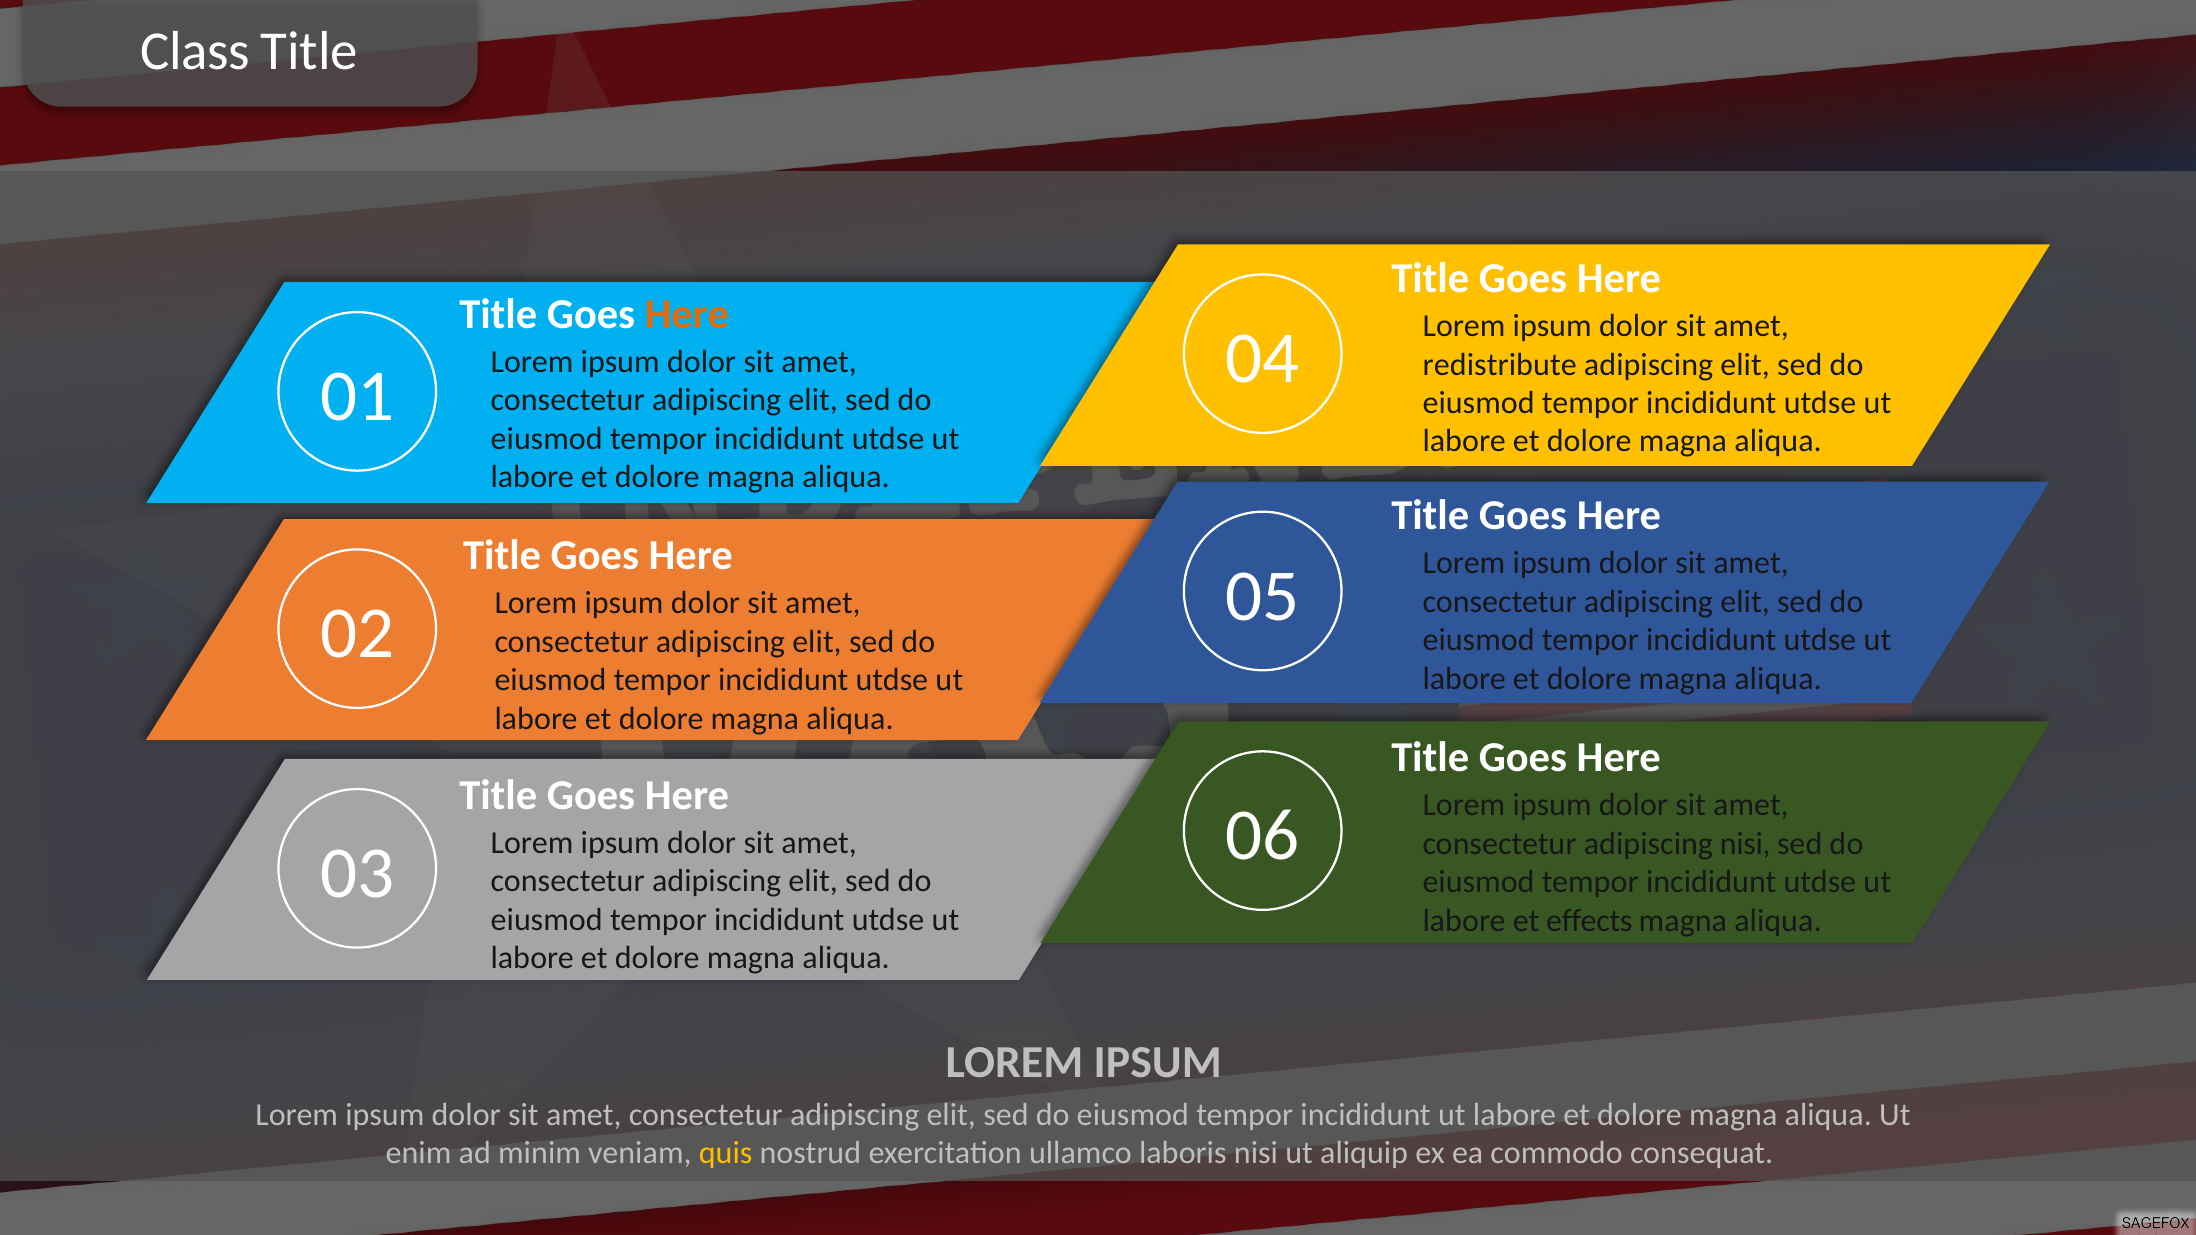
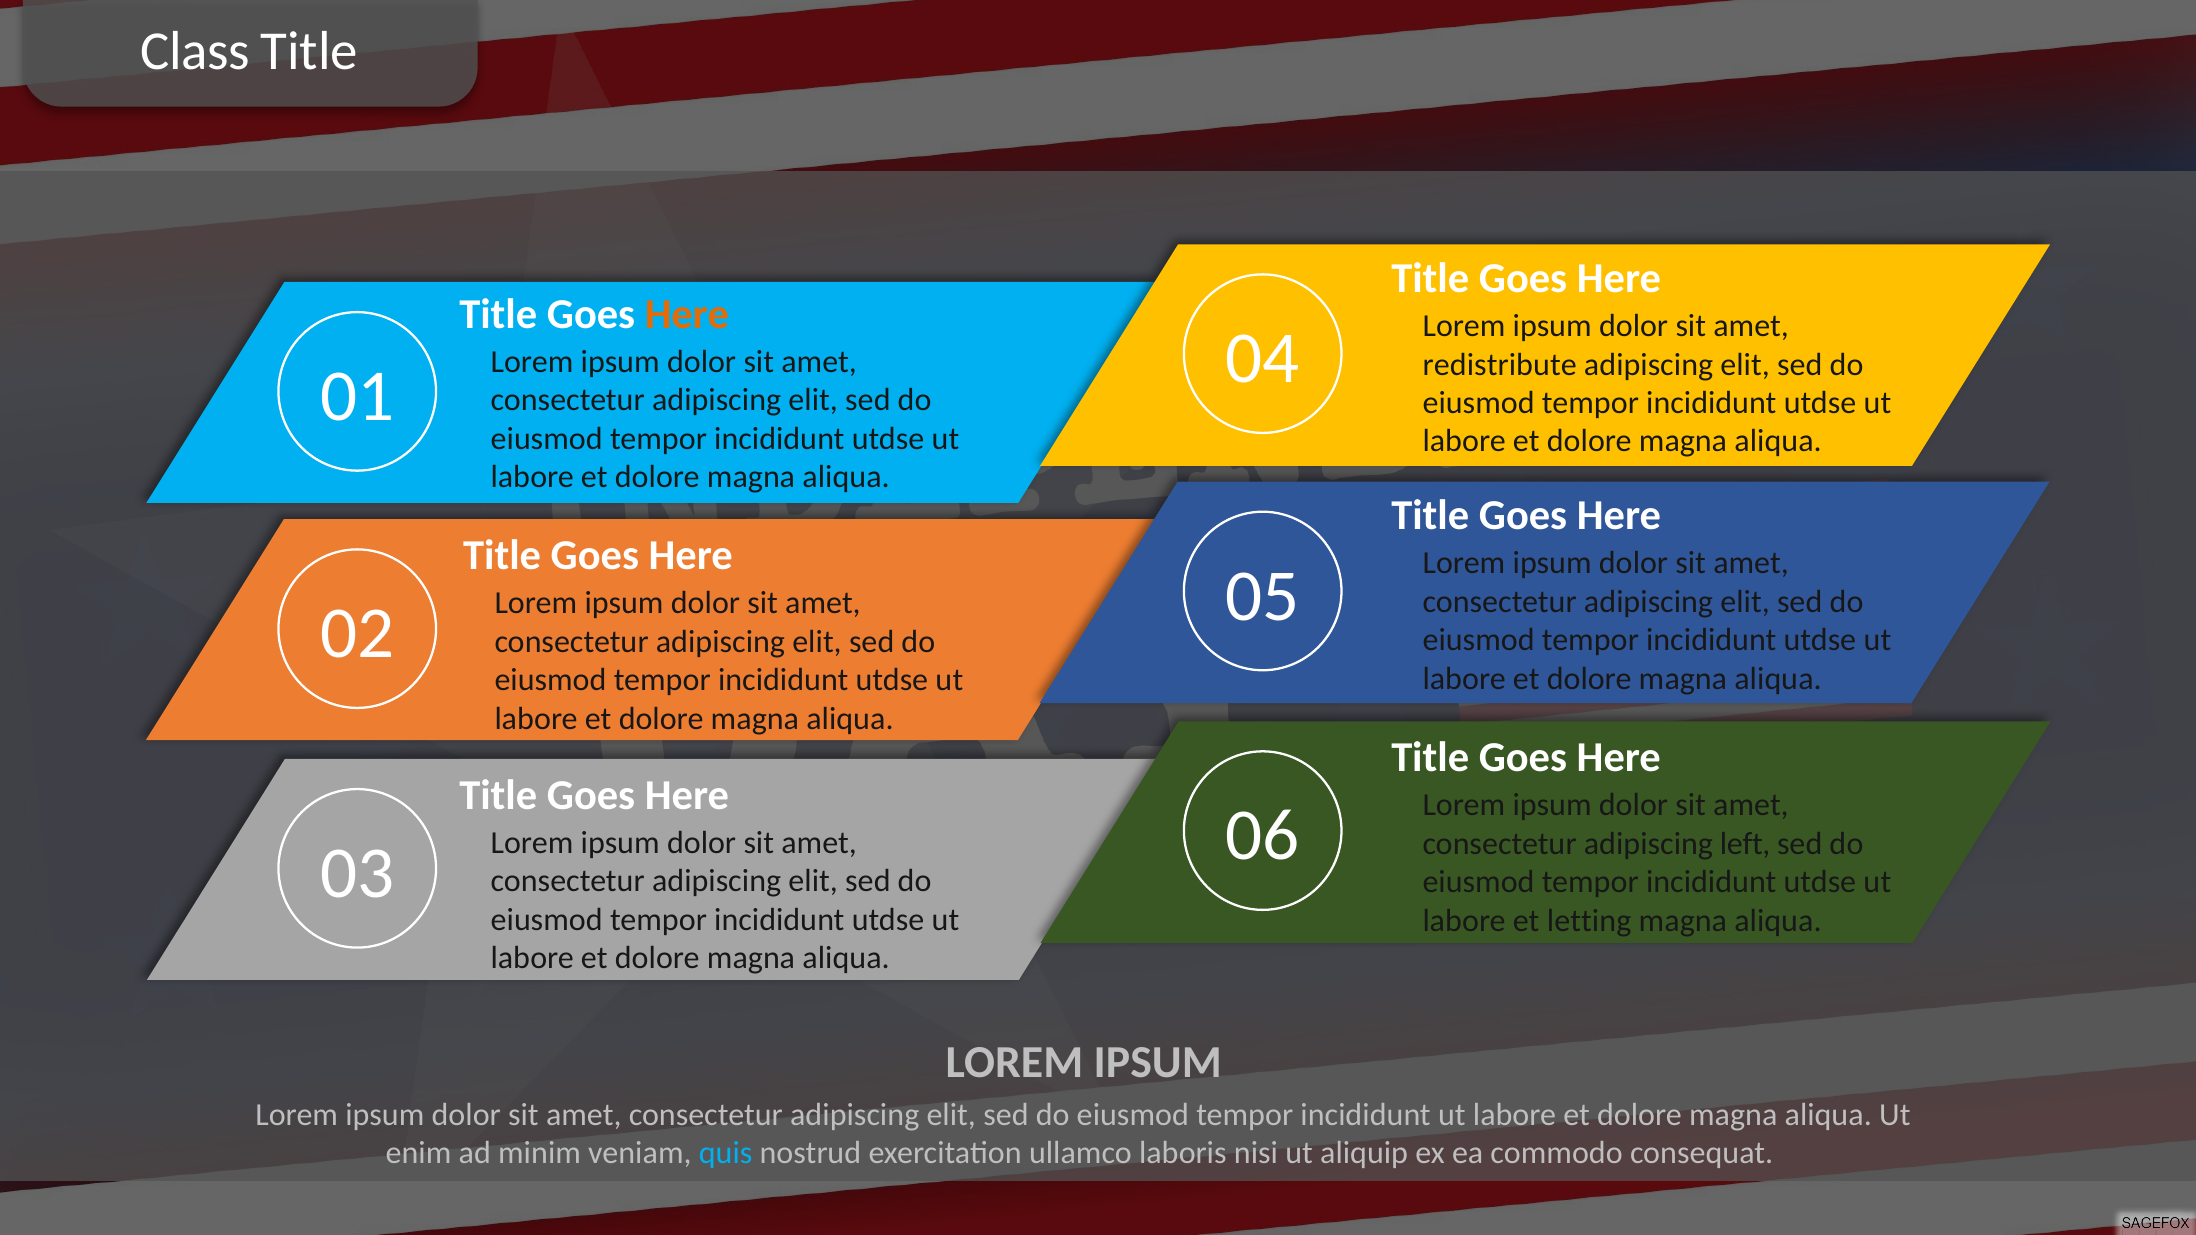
adipiscing nisi: nisi -> left (1745, 844)
effects: effects -> letting (1589, 921)
quis colour: yellow -> light blue (726, 1153)
